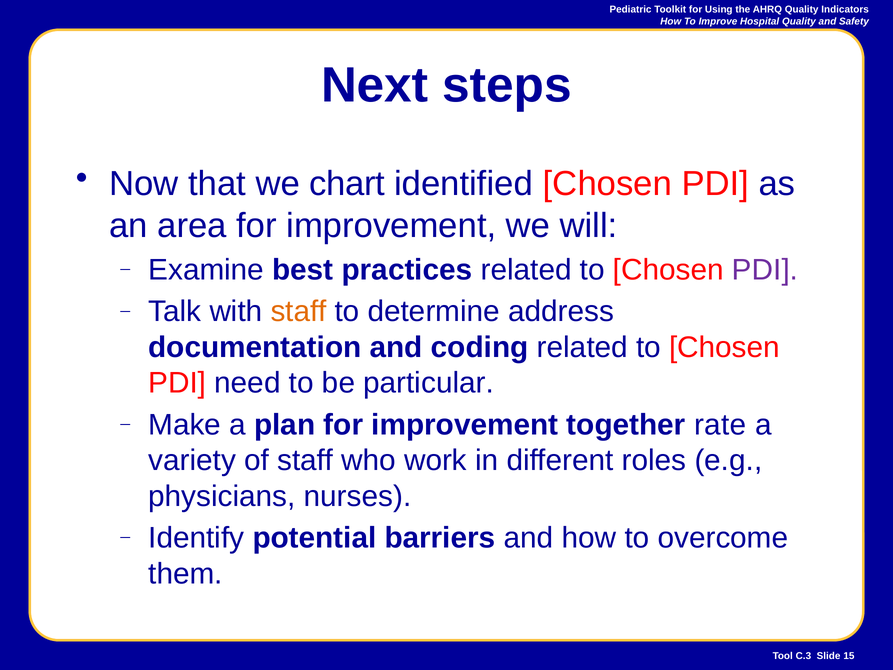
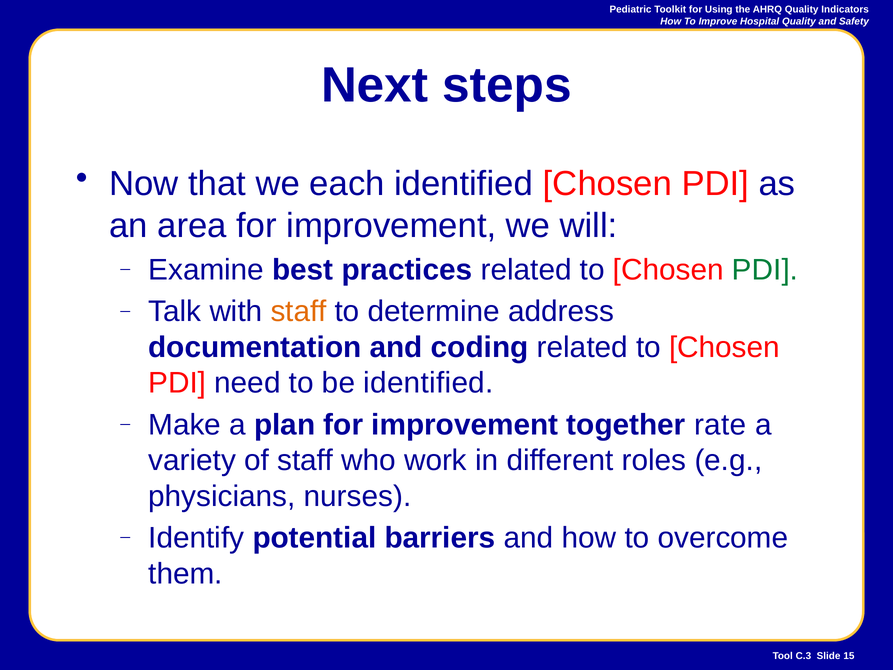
chart: chart -> each (347, 184)
PDI colour: purple -> green (765, 270)
be particular: particular -> identified (428, 383)
